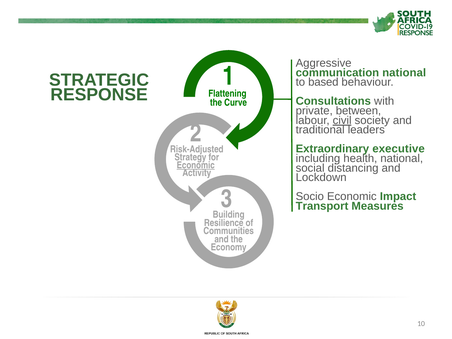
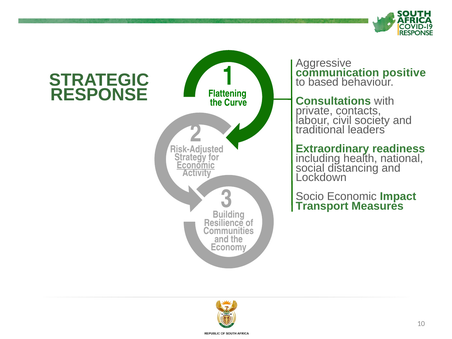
communication national: national -> positive (404, 73)
between: between -> contacts (358, 111)
civil underline: present -> none (342, 120)
executive: executive -> readiness (399, 149)
